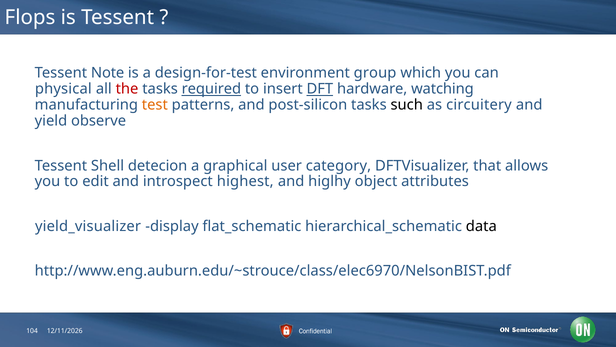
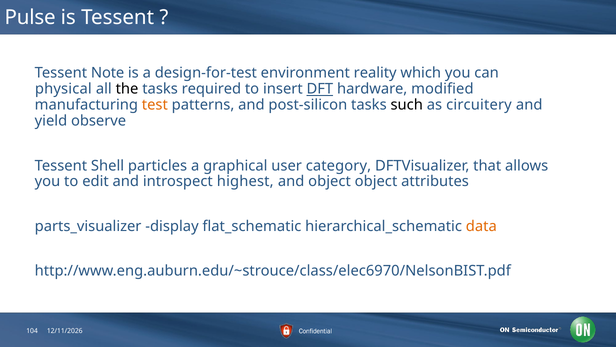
Flops: Flops -> Pulse (30, 18)
group: group -> reality (375, 73)
the colour: red -> black (127, 89)
required underline: present -> none (211, 89)
watching: watching -> modified (442, 89)
detecion: detecion -> particles (158, 165)
and higlhy: higlhy -> object (330, 181)
yield_visualizer: yield_visualizer -> parts_visualizer (88, 226)
data colour: black -> orange (481, 226)
